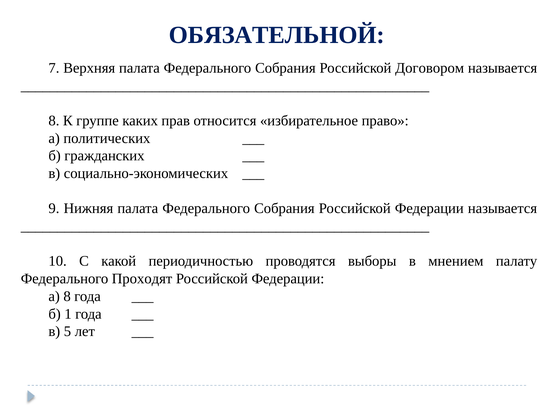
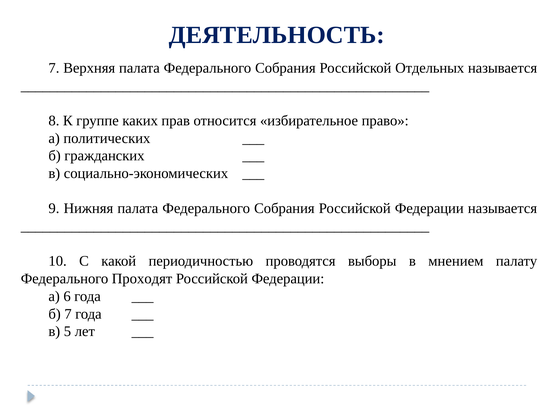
ОБЯЗАТЕЛЬНОЙ: ОБЯЗАТЕЛЬНОЙ -> ДЕЯТЕЛЬНОСТЬ (277, 35)
Договором: Договором -> Отдельных (430, 68)
а 8: 8 -> 6 (67, 296)
б 1: 1 -> 7 (68, 313)
